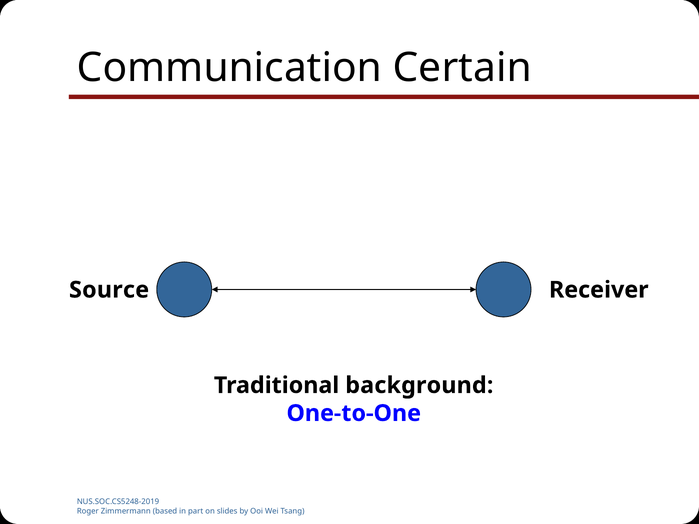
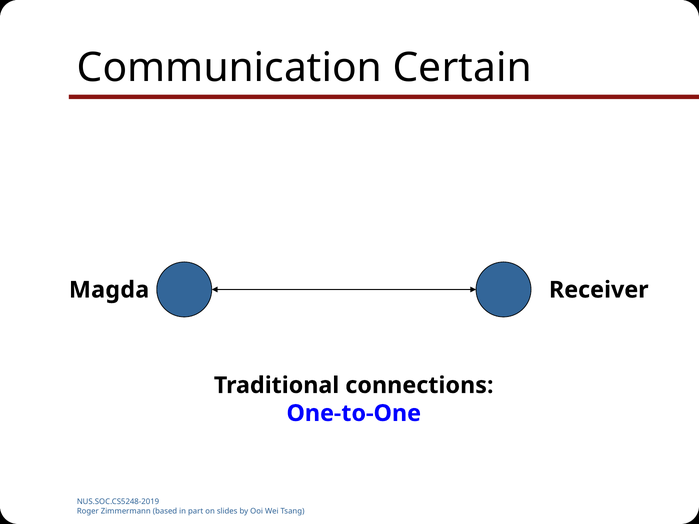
Source: Source -> Magda (109, 290)
background: background -> connections (419, 386)
